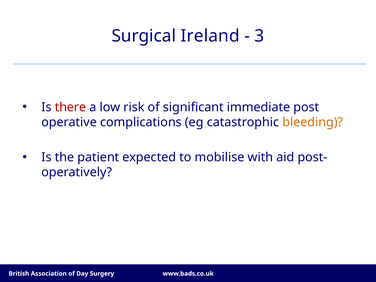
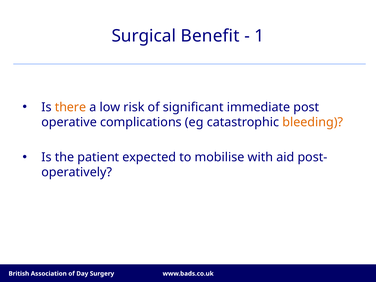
Ireland: Ireland -> Benefit (210, 36)
3: 3 -> 1 (259, 36)
there colour: red -> orange (71, 107)
